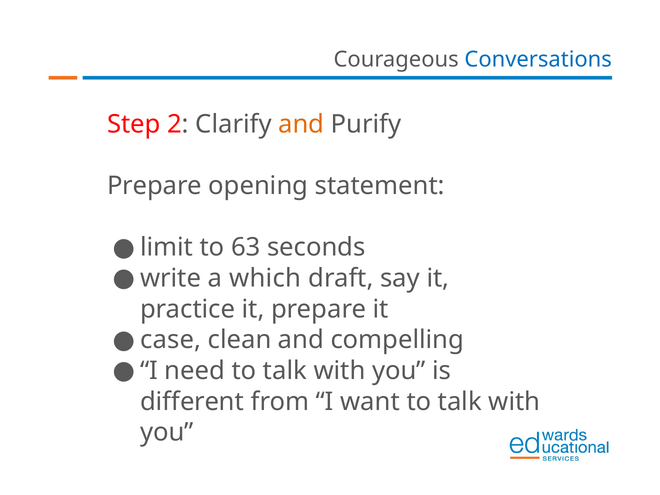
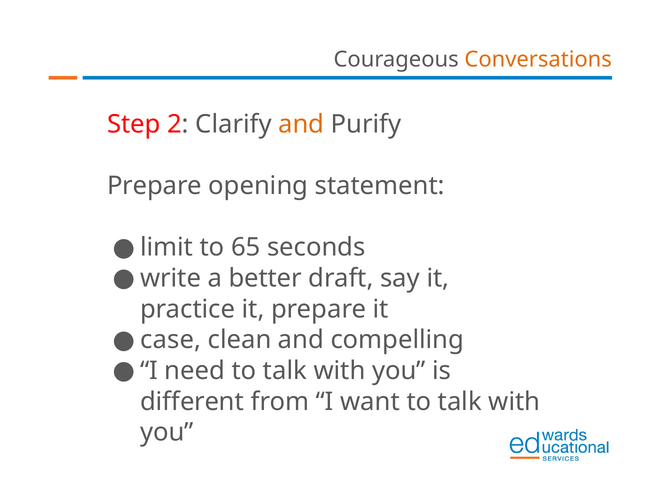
Conversations colour: blue -> orange (538, 60)
63: 63 -> 65 (246, 248)
which: which -> better (265, 278)
